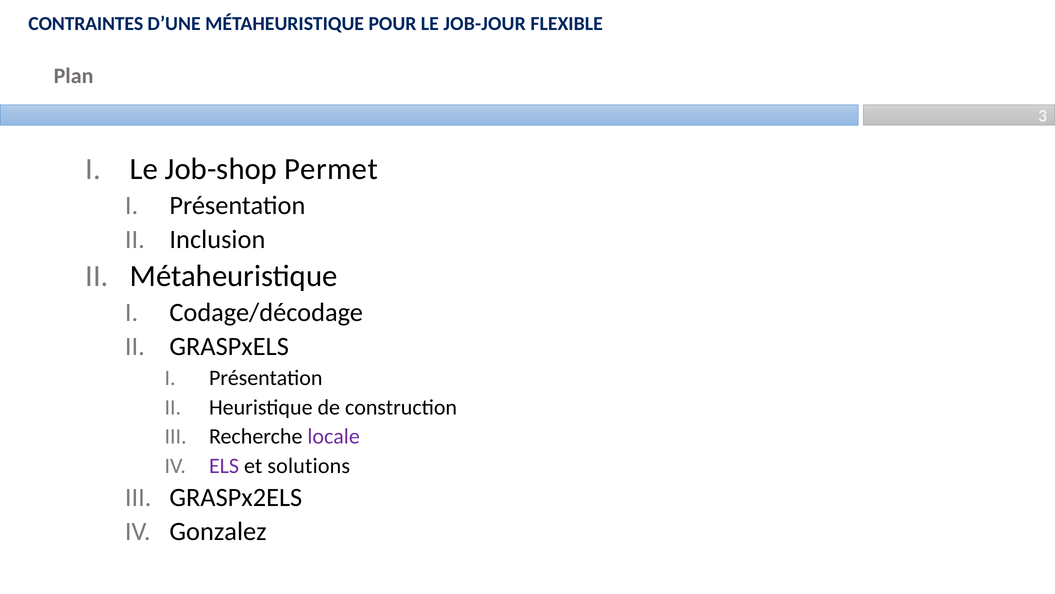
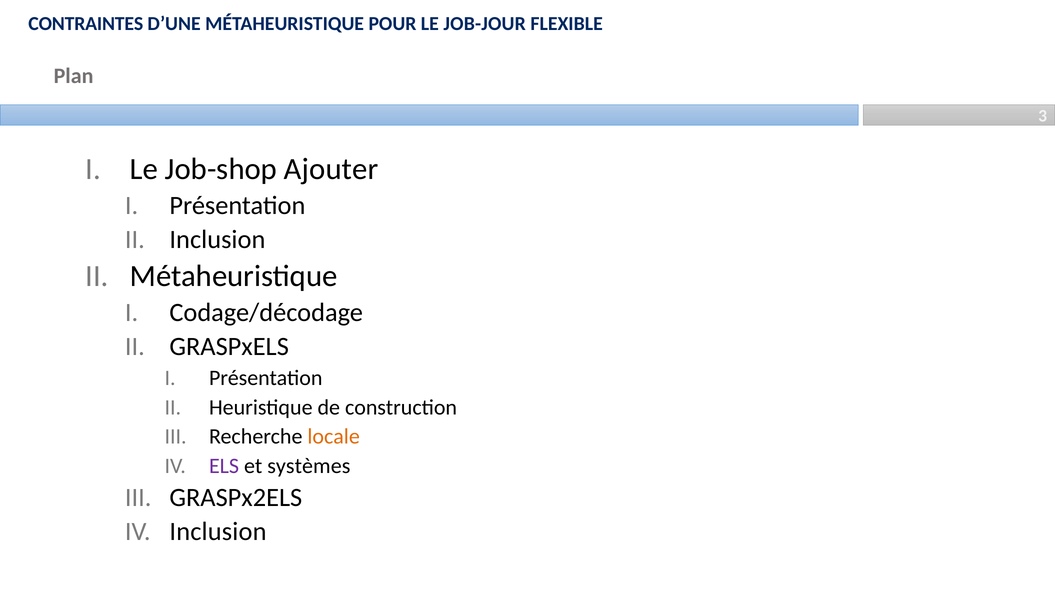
Permet: Permet -> Ajouter (331, 169)
locale colour: purple -> orange (334, 436)
solutions: solutions -> systèmes (309, 465)
Gonzalez: Gonzalez -> Inclusion (218, 531)
